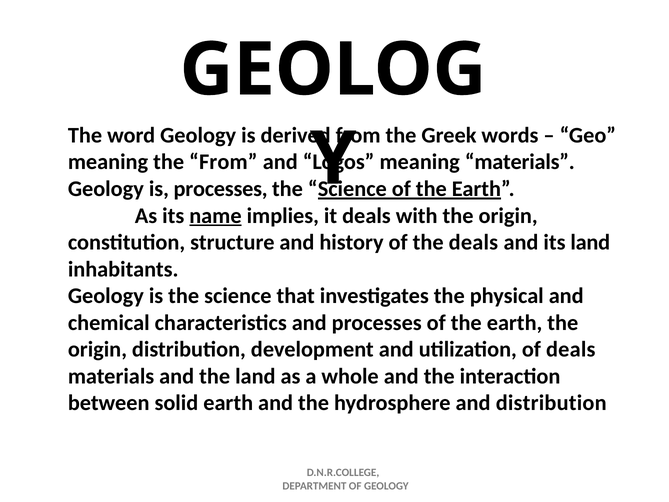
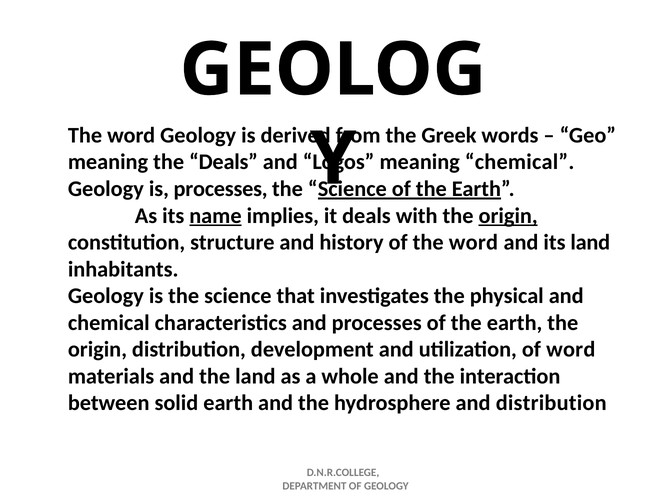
the From: From -> Deals (224, 162)
meaning materials: materials -> chemical (520, 162)
origin underline: none -> present (508, 216)
of the deals: deals -> word (473, 242)
of deals: deals -> word (571, 349)
